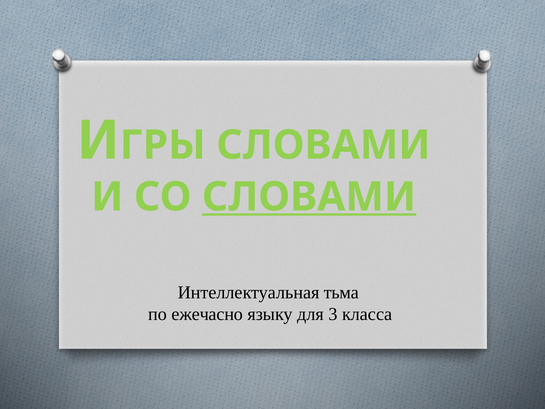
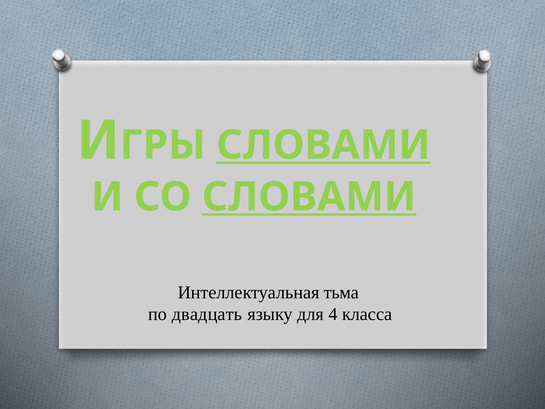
СЛОВАМИ underline: none -> present (324, 145)
ежечасно: ежечасно -> двадцать (207, 314)
3: 3 -> 4 (333, 314)
